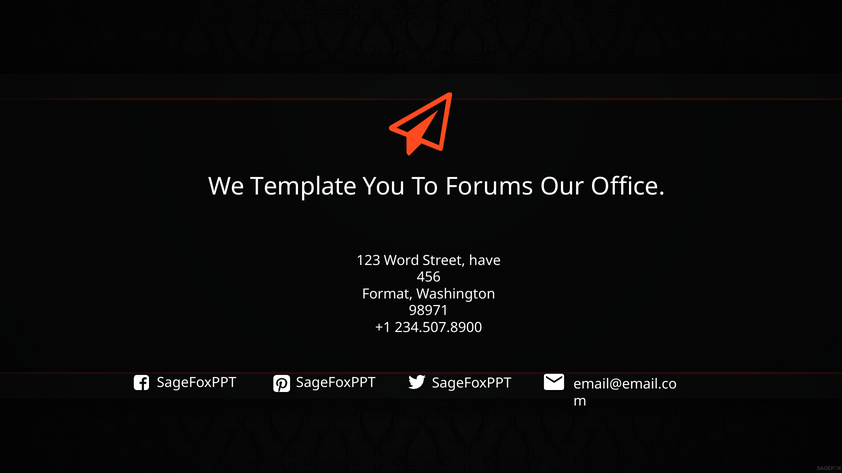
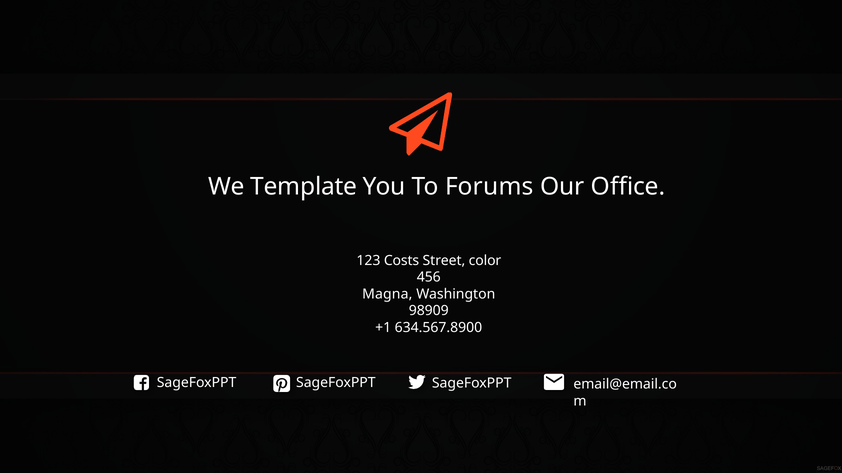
Word: Word -> Costs (402, 261)
have: have -> color (485, 261)
Format: Format -> Magna (387, 294)
98971: 98971 -> 98909 (429, 311)
234.507.8900: 234.507.8900 -> 634.567.8900 (438, 328)
